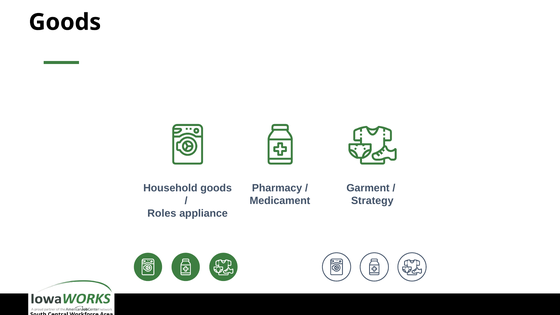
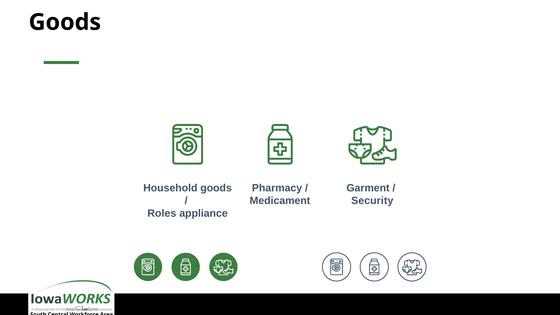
Strategy: Strategy -> Security (372, 201)
